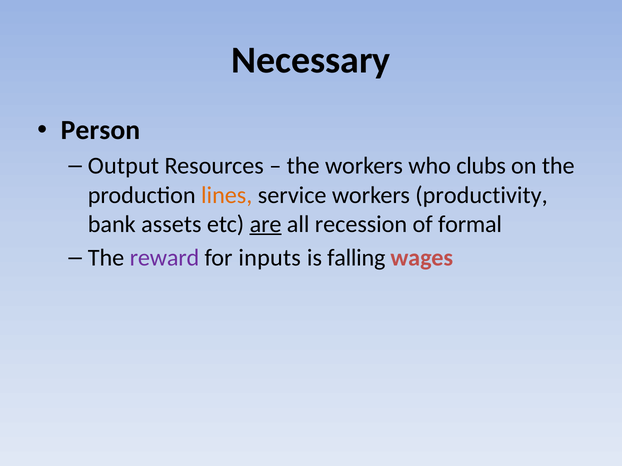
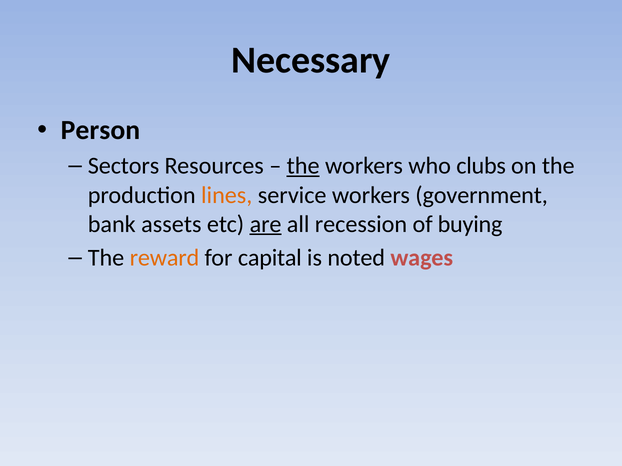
Output: Output -> Sectors (124, 166)
the underline: none -> present (303, 166)
productivity: productivity -> government (482, 195)
formal: formal -> buying (470, 224)
reward colour: purple -> orange (165, 258)
inputs: inputs -> capital (270, 258)
falling: falling -> noted (356, 258)
